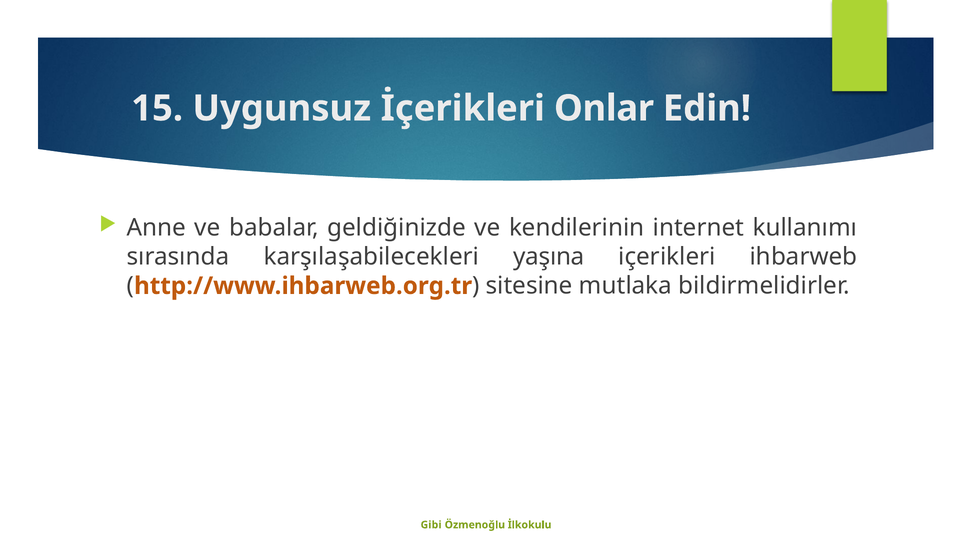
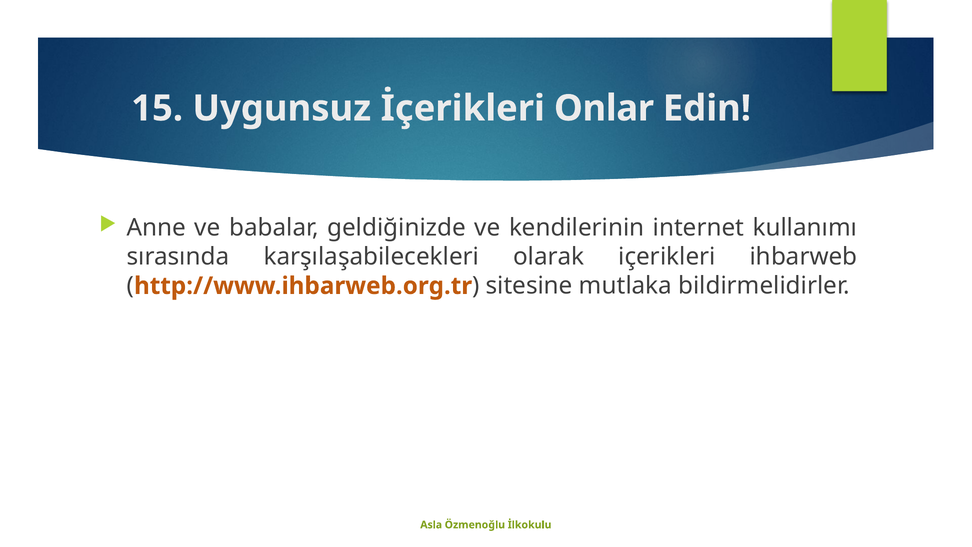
yaşına: yaşına -> olarak (549, 257)
Gibi: Gibi -> Asla (431, 525)
